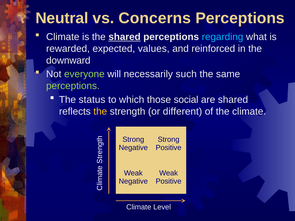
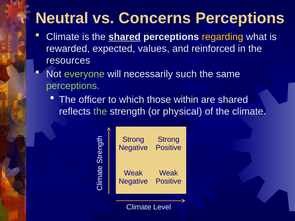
regarding colour: light blue -> yellow (223, 37)
downward: downward -> resources (68, 60)
status: status -> officer (92, 100)
social: social -> within (186, 100)
the colour: yellow -> light green (100, 112)
different: different -> physical (182, 112)
